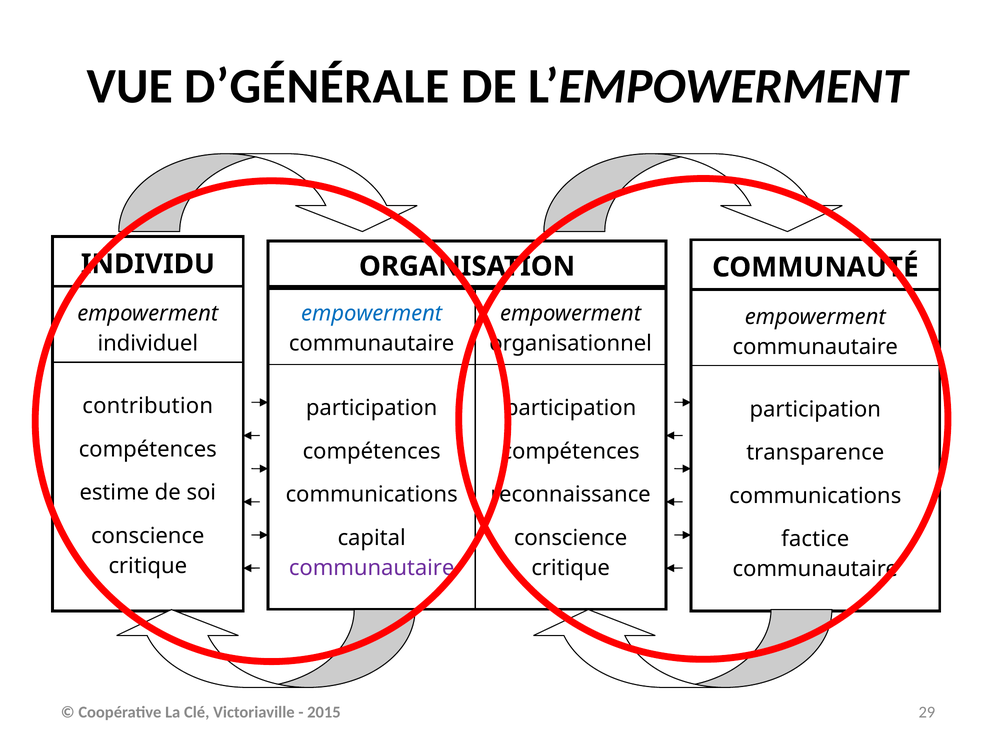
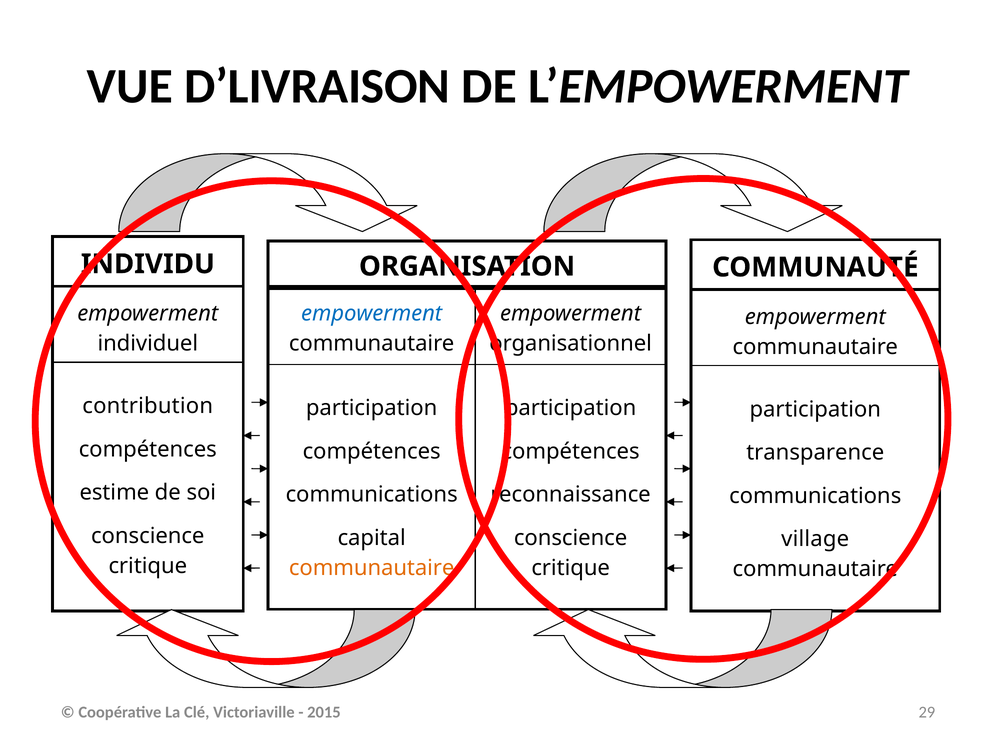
D’GÉNÉRALE: D’GÉNÉRALE -> D’LIVRAISON (317, 86)
factice: factice -> village (815, 539)
communautaire colour: purple -> orange (372, 568)
